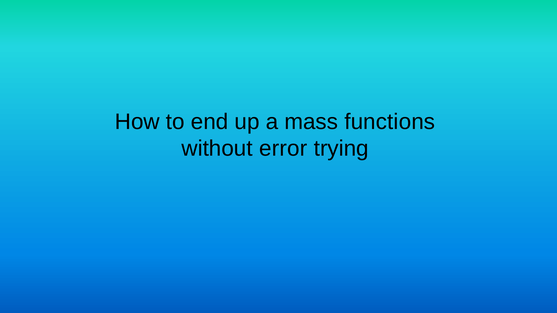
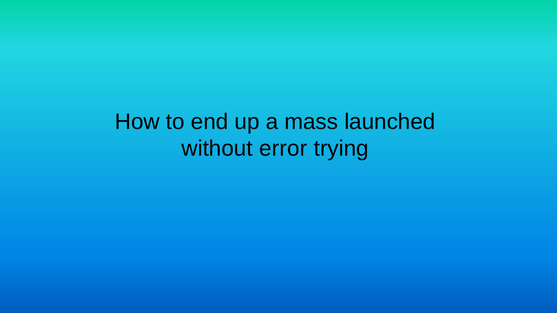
functions: functions -> launched (390, 122)
